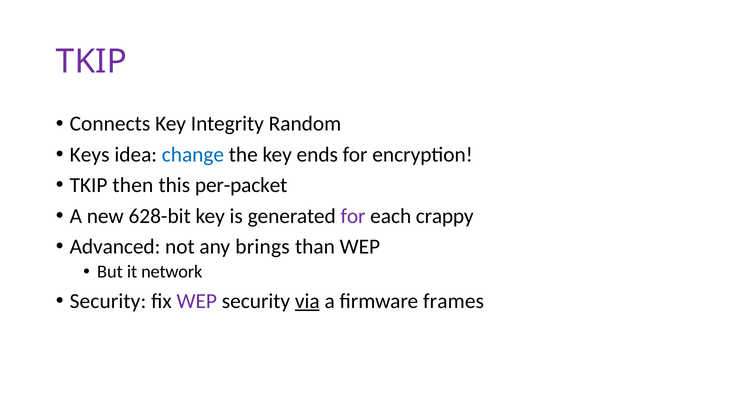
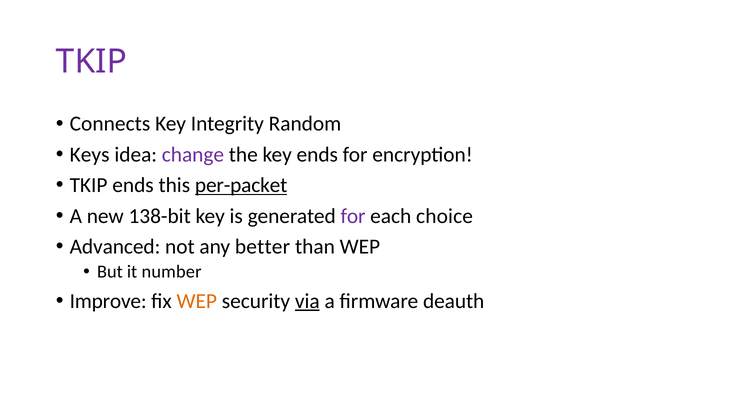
change colour: blue -> purple (193, 155)
TKIP then: then -> ends (133, 185)
per-packet underline: none -> present (241, 185)
628-bit: 628-bit -> 138-bit (160, 216)
crappy: crappy -> choice (445, 216)
brings: brings -> better (263, 247)
network: network -> number (172, 272)
Security: Security -> Improve (108, 301)
WEP colour: purple -> orange (197, 301)
frames: frames -> deauth (454, 301)
